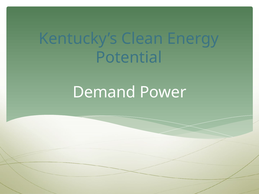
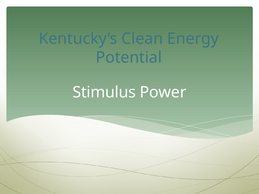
Demand: Demand -> Stimulus (104, 92)
